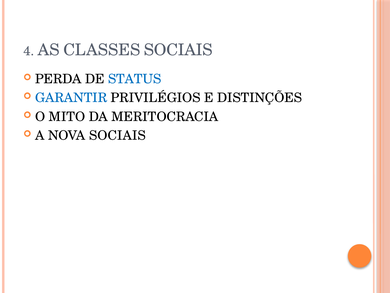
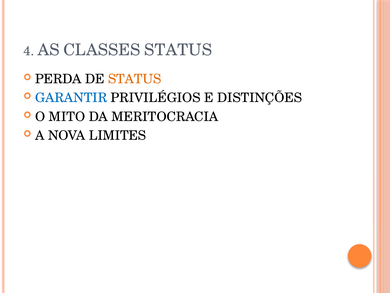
CLASSES SOCIAIS: SOCIAIS -> STATUS (178, 50)
STATUS colour: blue -> orange (135, 79)
NOVA SOCIAIS: SOCIAIS -> LIMITES (118, 135)
